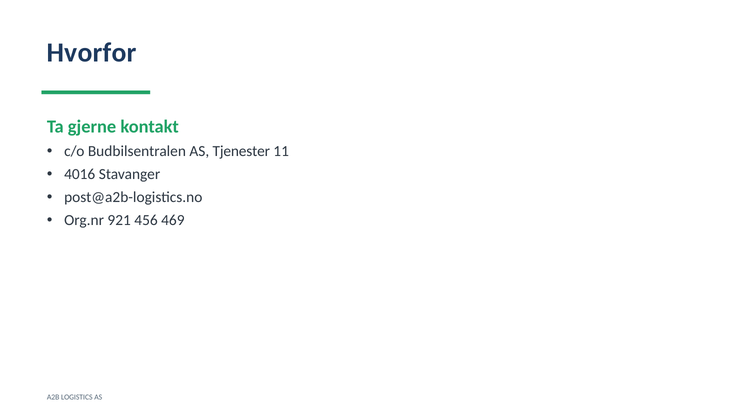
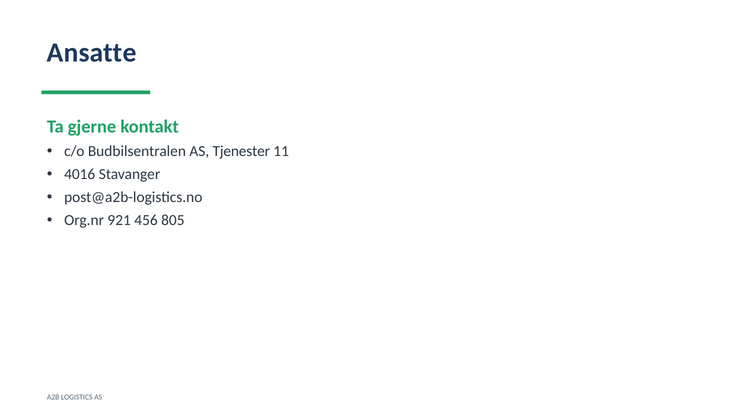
Hvorfor: Hvorfor -> Ansatte (92, 53)
469: 469 -> 805 (173, 221)
